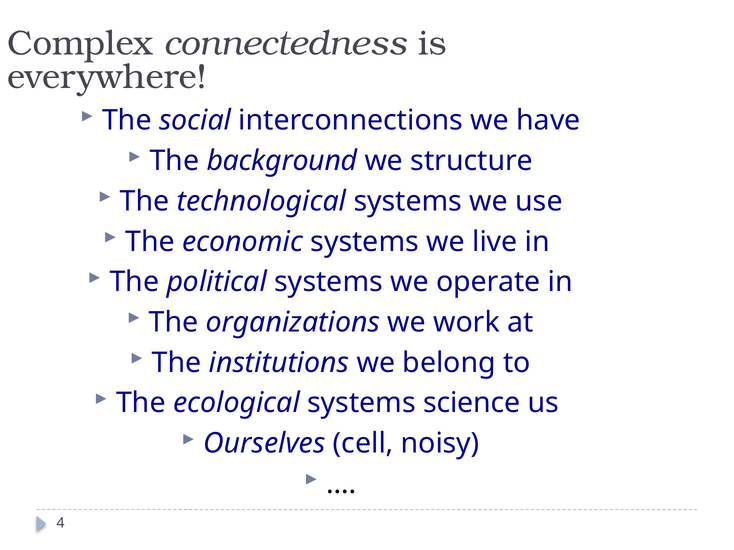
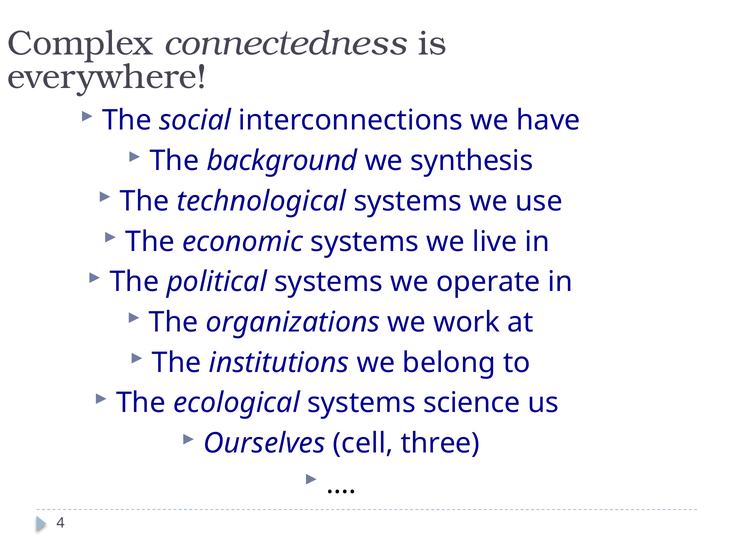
structure: structure -> synthesis (472, 161)
noisy: noisy -> three (440, 444)
